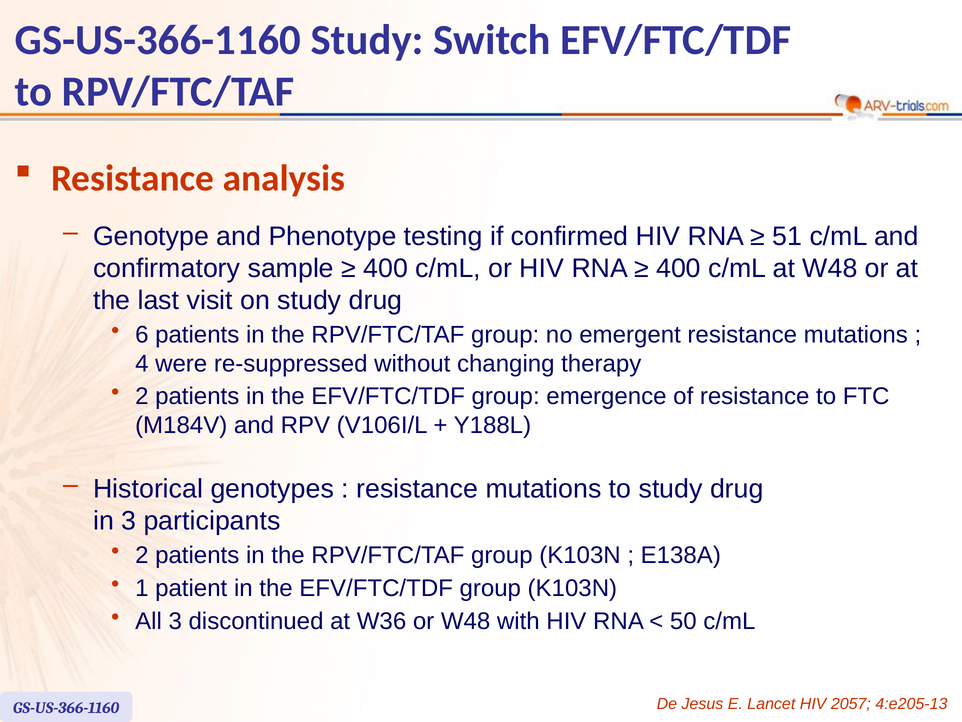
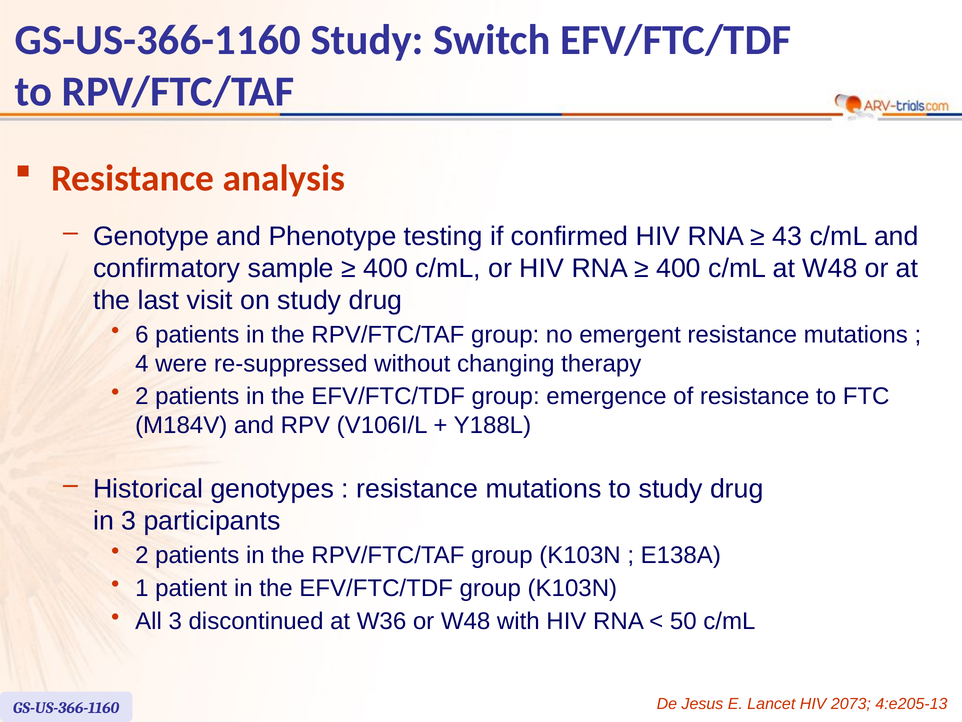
51: 51 -> 43 (787, 236)
2057: 2057 -> 2073 (851, 704)
